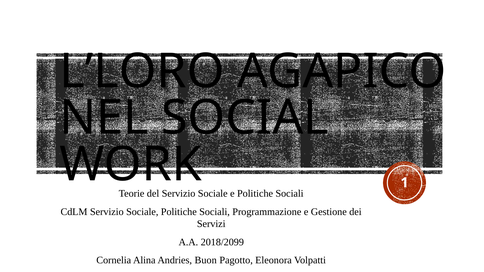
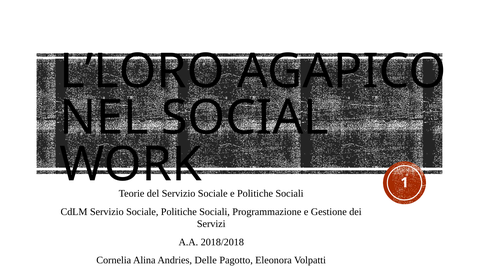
2018/2099: 2018/2099 -> 2018/2018 (222, 242)
Buon: Buon -> Delle (206, 260)
